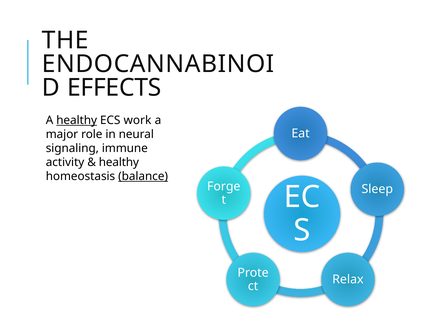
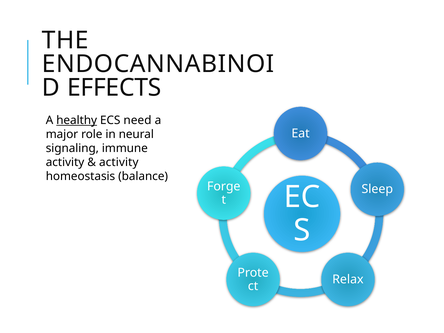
work: work -> need (138, 120)
healthy: healthy -> activity (119, 162)
balance underline: present -> none (143, 176)
